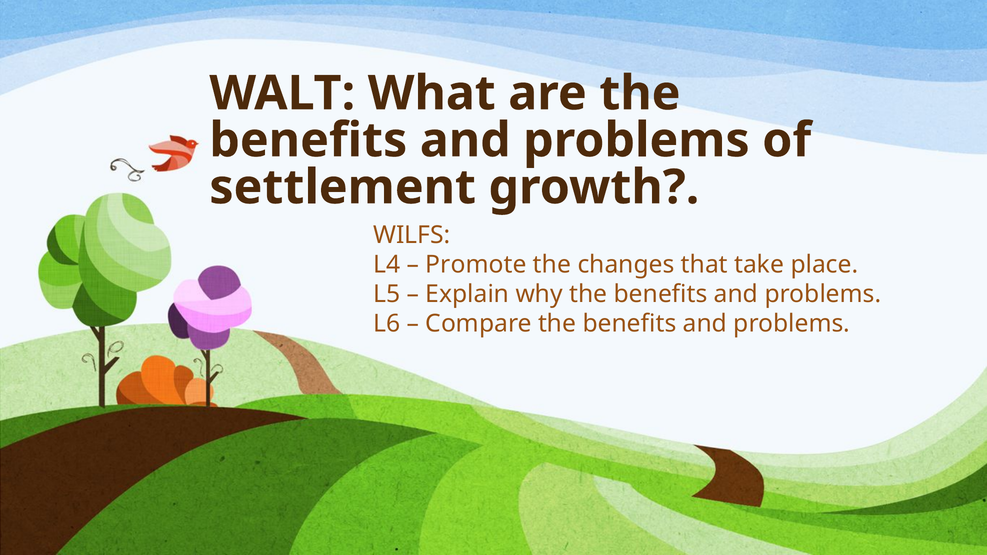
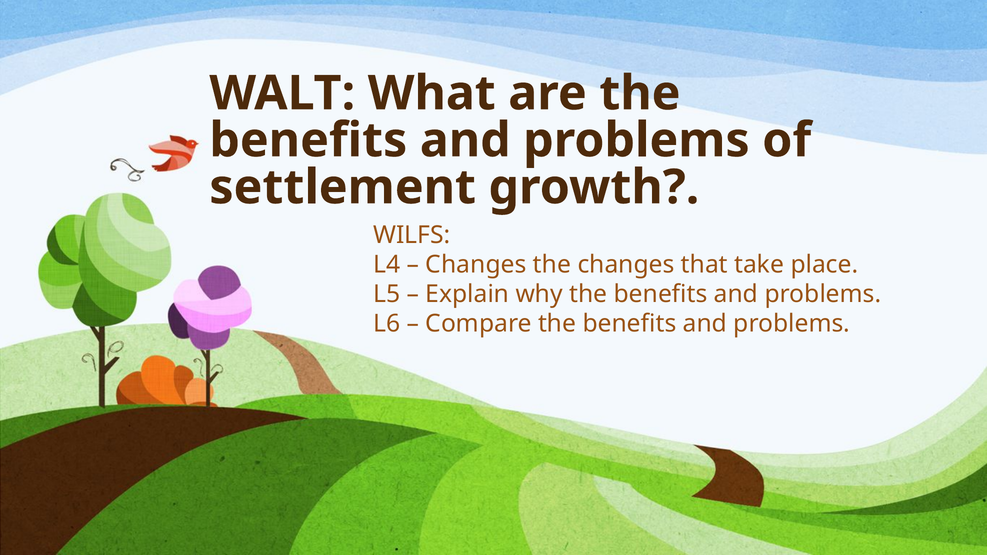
Promote: Promote -> Changes (476, 265)
